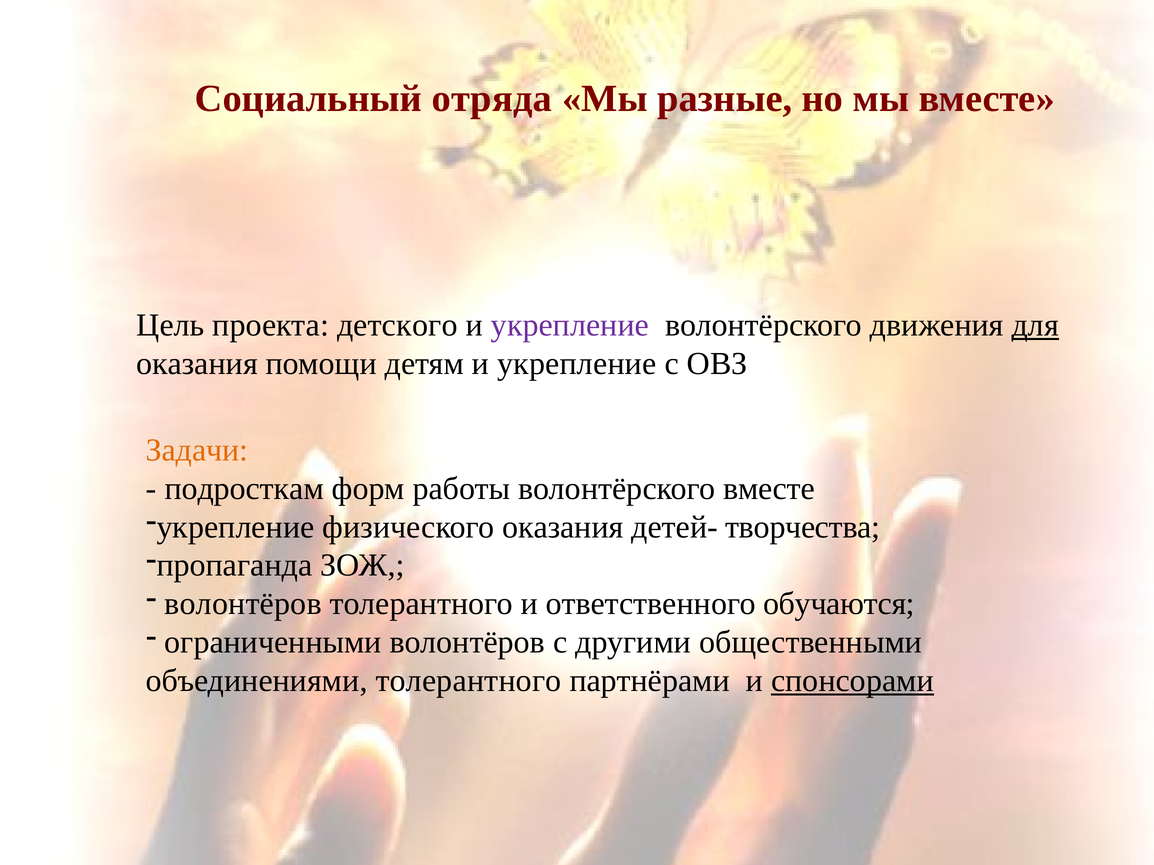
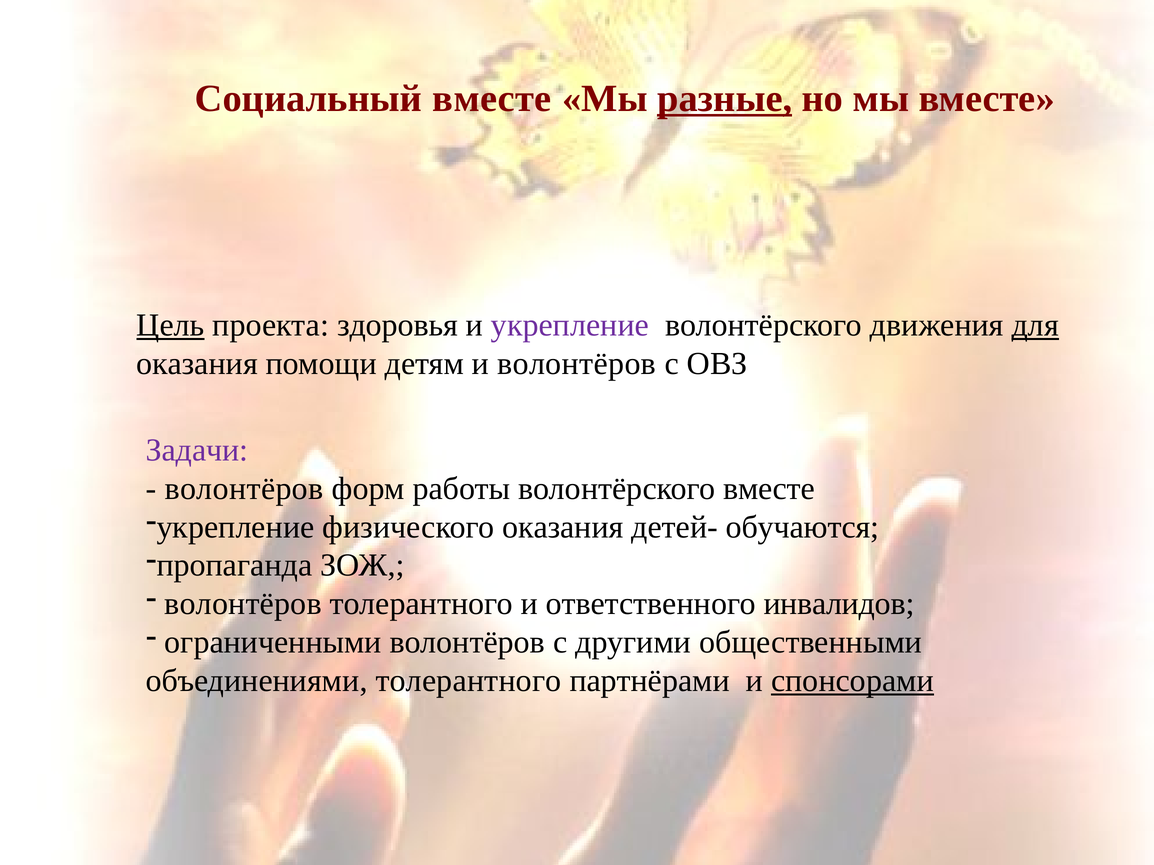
Социальный отряда: отряда -> вместе (492, 99)
разные underline: none -> present (725, 99)
Цель underline: none -> present (170, 325)
детского: детского -> здоровья (397, 325)
детям и укрепление: укрепление -> волонтёров (577, 364)
Задачи colour: orange -> purple (197, 450)
подросткам: подросткам -> волонтёров (244, 489)
творчества: творчества -> обучаются (803, 527)
обучаются: обучаются -> инвалидов (839, 604)
